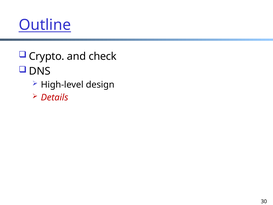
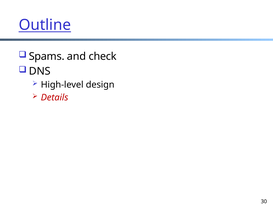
Crypto: Crypto -> Spams (47, 56)
